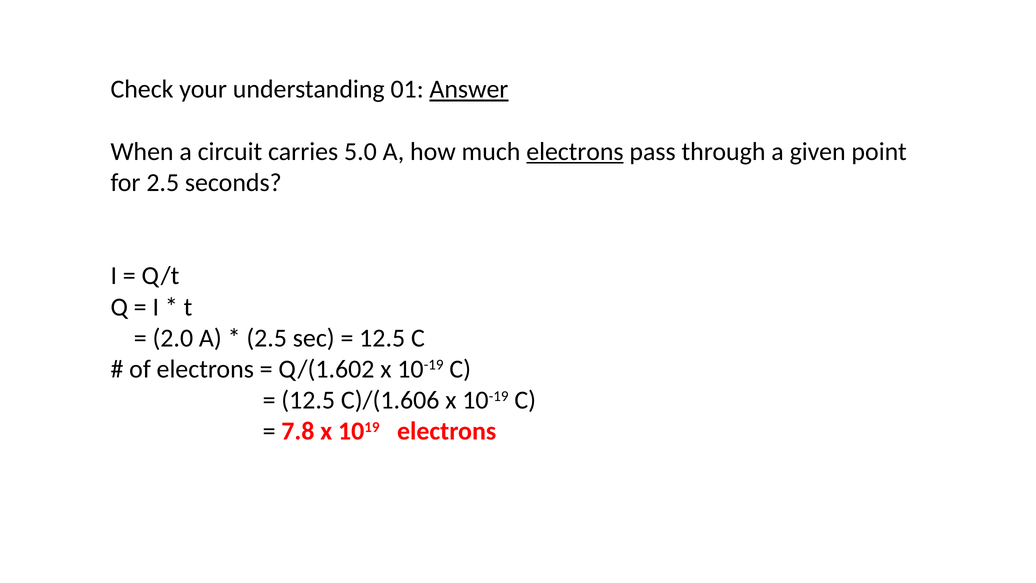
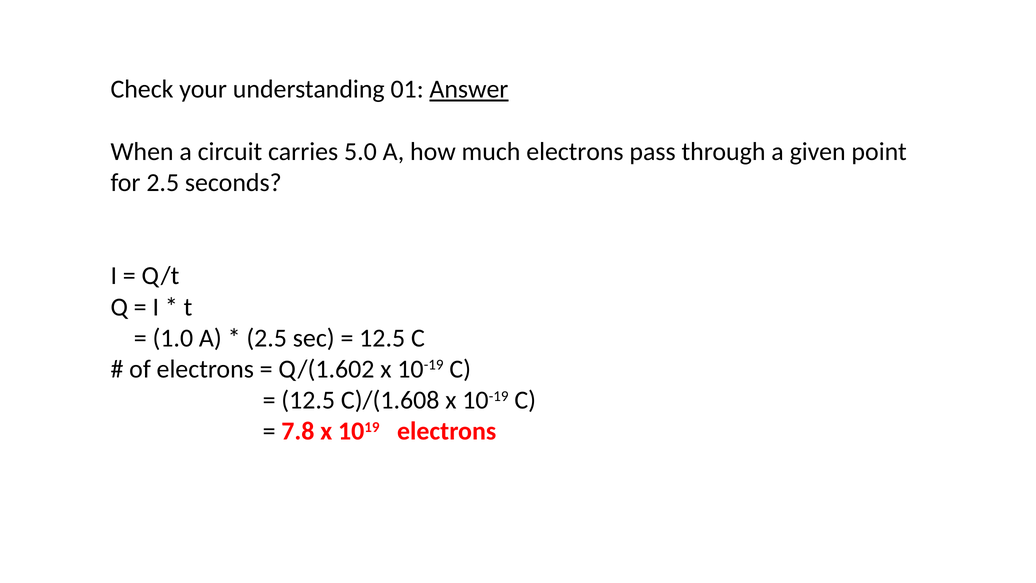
electrons underline: present -> none (575, 151)
2.0: 2.0 -> 1.0 (173, 338)
C)/(1.606: C)/(1.606 -> C)/(1.608 (390, 400)
